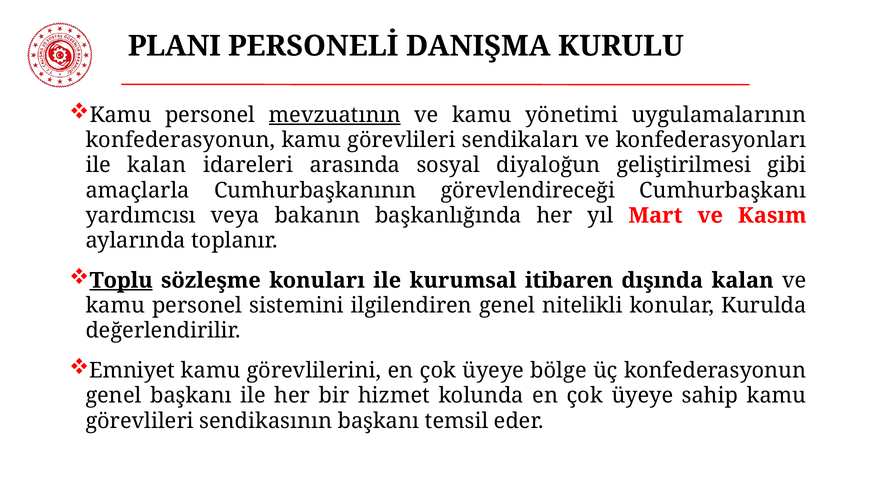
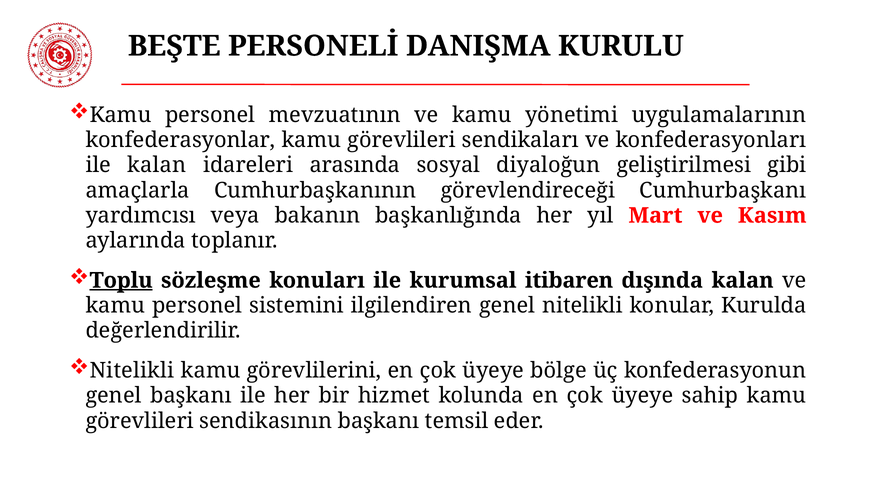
PLANI: PLANI -> BEŞTE (174, 46)
mevzuatının underline: present -> none (335, 115)
konfederasyonun: konfederasyonun -> konfederasyonlar (181, 140)
Emniyet: Emniyet -> Nitelikli (132, 371)
